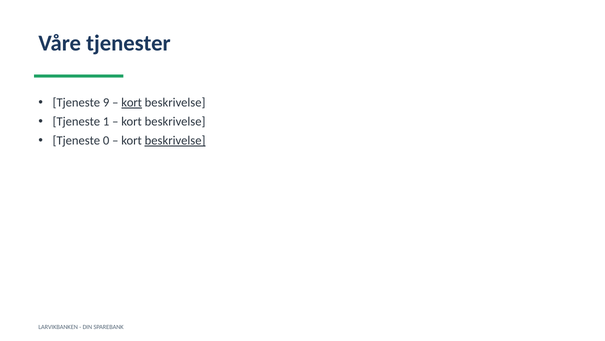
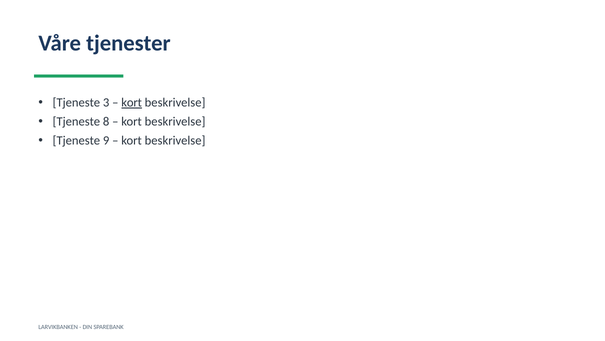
9: 9 -> 3 (106, 102)
1: 1 -> 8 (106, 121)
0: 0 -> 9 (106, 140)
beskrivelse underline: present -> none (175, 140)
